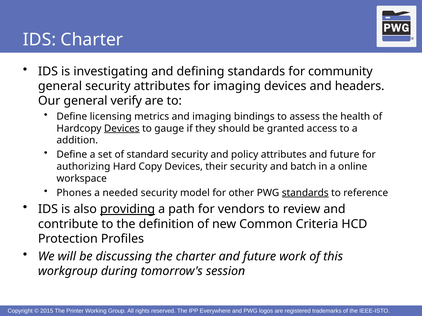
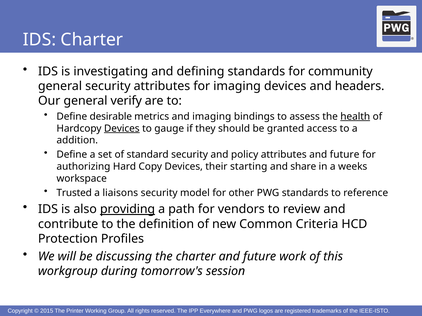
licensing: licensing -> desirable (111, 117)
health underline: none -> present (355, 117)
their security: security -> starting (249, 167)
batch: batch -> share (303, 167)
online: online -> weeks (353, 167)
Phones: Phones -> Trusted (74, 193)
needed: needed -> liaisons (120, 193)
standards underline: present -> none (305, 193)
